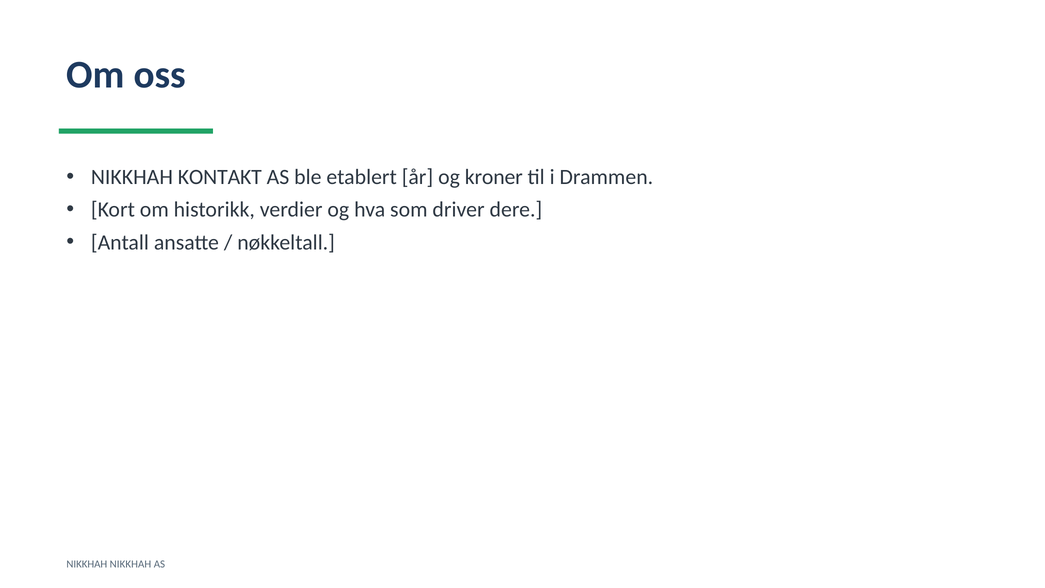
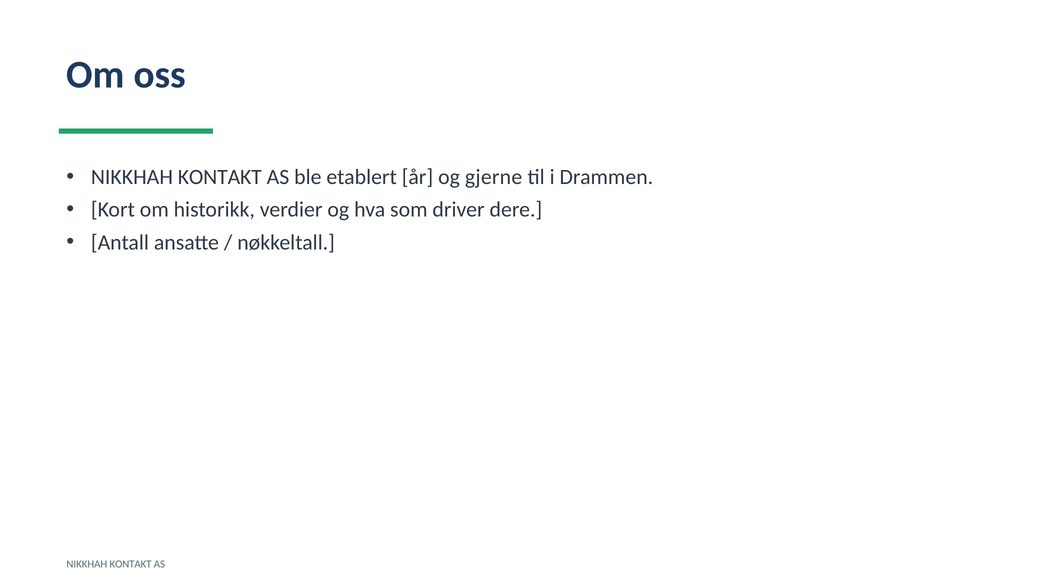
kroner: kroner -> gjerne (494, 177)
NIKKHAH: NIKKHAH -> KONTAKT (131, 564)
